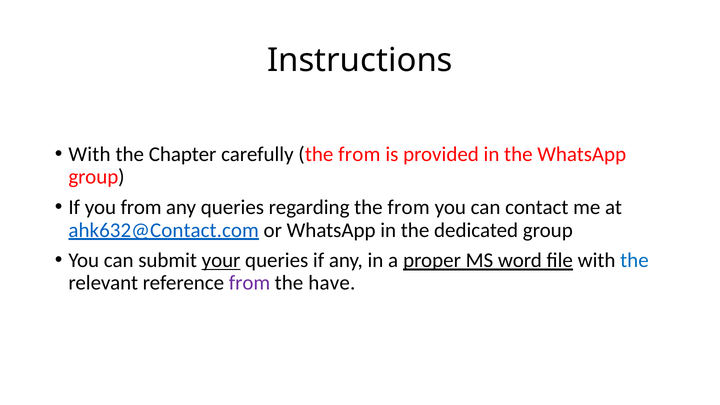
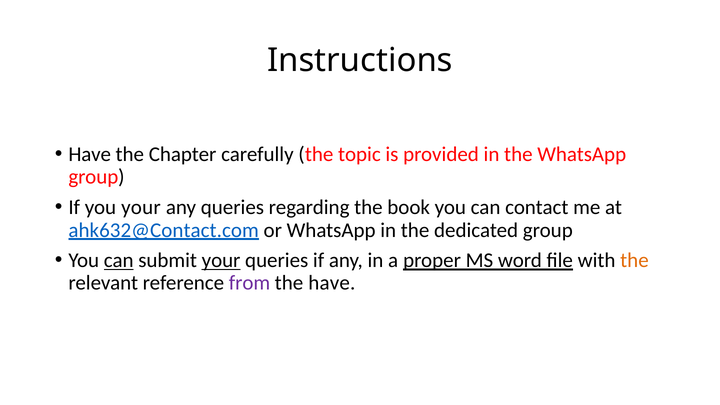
With: With -> Have (90, 154)
carefully the from: from -> topic (359, 154)
you from: from -> your (141, 207)
regarding the from: from -> book (409, 207)
can underline: none -> present (119, 260)
the colour: blue -> orange (634, 260)
